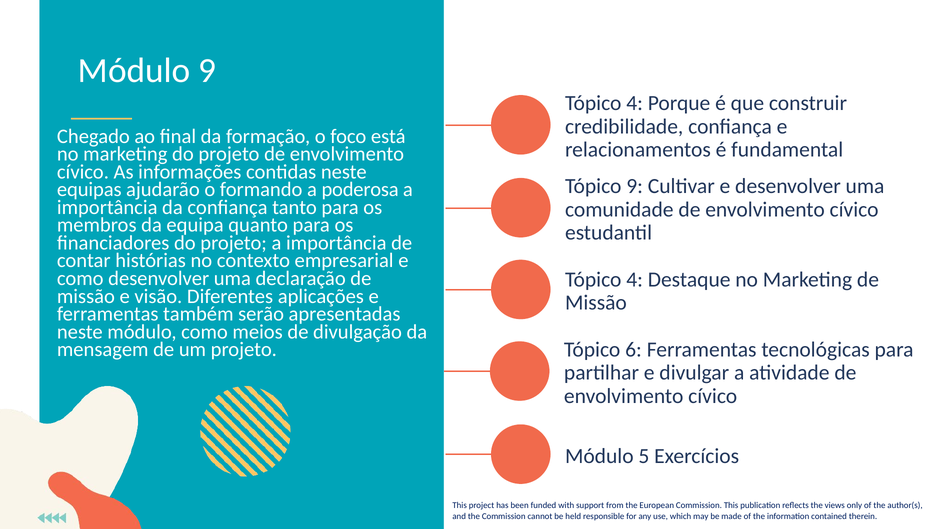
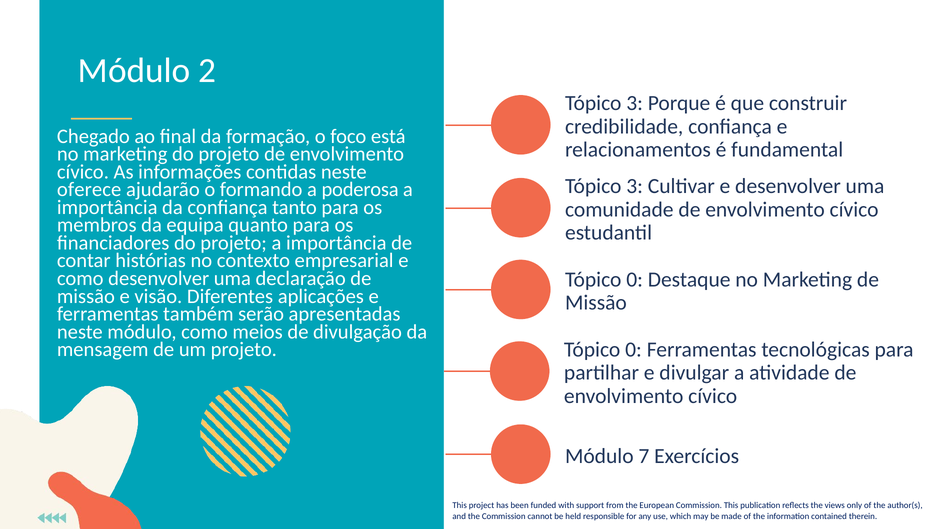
Módulo 9: 9 -> 2 (207, 71)
4: 4 -> 3 (635, 103)
9: 9 -> 3 (635, 186)
equipas: equipas -> oferece (89, 190)
4: 4 -> 0 (635, 280)
6: 6 -> 0 (634, 350)
5: 5 -> 7 (644, 456)
